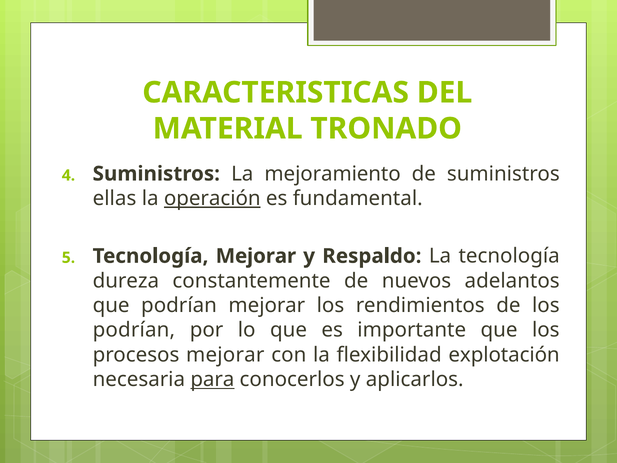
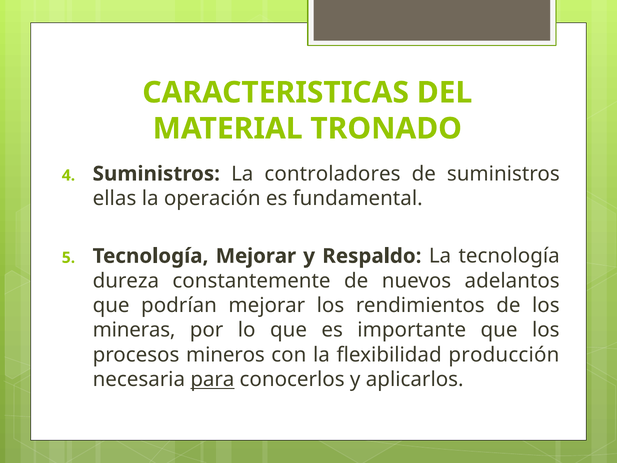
mejoramiento: mejoramiento -> controladores (333, 174)
operación underline: present -> none (212, 198)
podrían: podrían -> mineras (134, 330)
procesos mejorar: mejorar -> mineros (225, 355)
explotación: explotación -> producción (504, 355)
